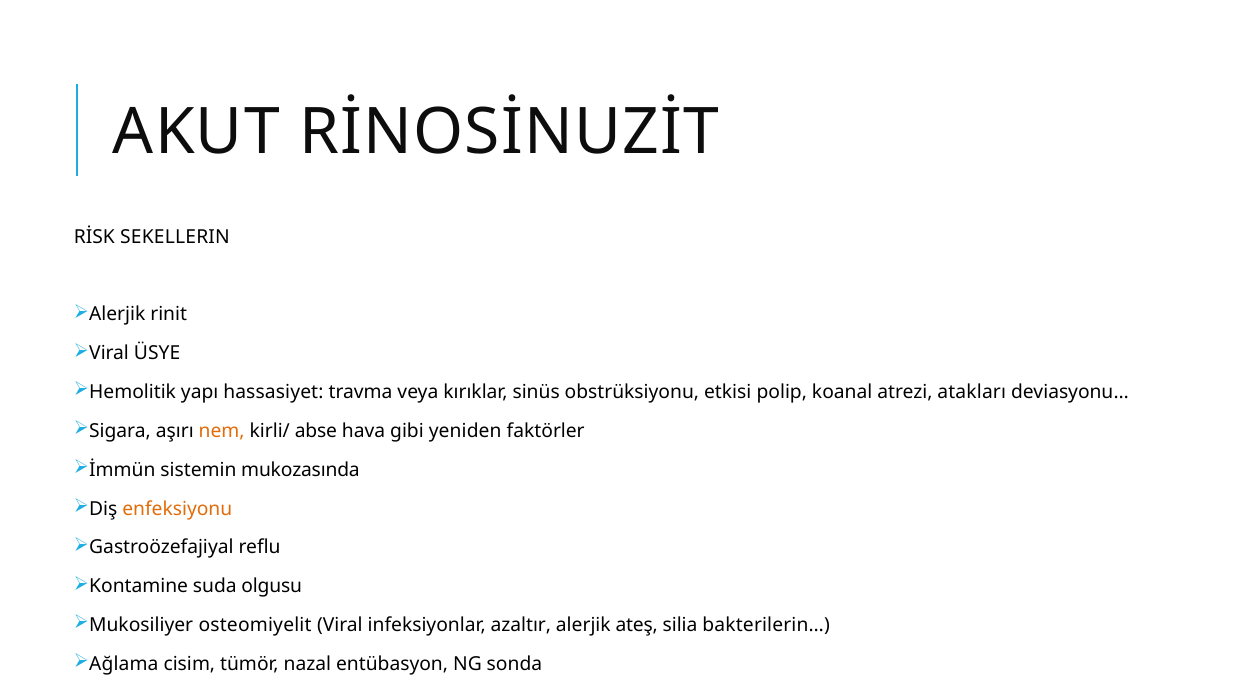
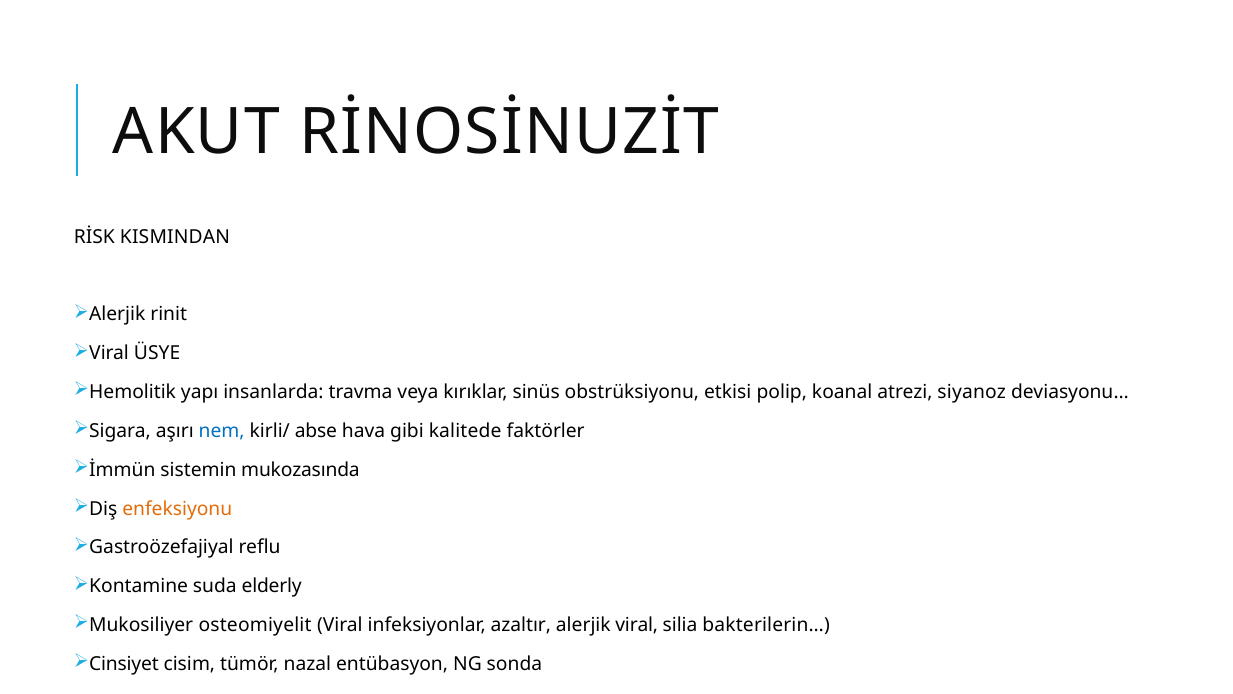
SEKELLERIN: SEKELLERIN -> KISMINDAN (175, 237)
hassasiyet: hassasiyet -> insanlarda (273, 392)
atakları: atakları -> siyanoz (972, 392)
nem colour: orange -> blue (222, 431)
yeniden: yeniden -> kalitede (465, 431)
olgusu: olgusu -> elderly (272, 586)
alerjik ateş: ateş -> viral (637, 625)
Ağlama: Ağlama -> Cinsiyet (124, 664)
